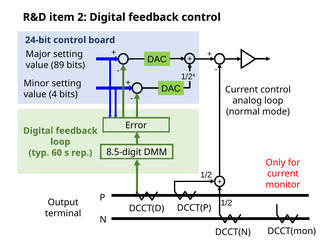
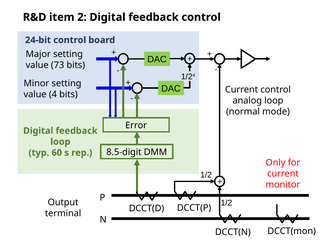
89: 89 -> 73 (58, 65)
